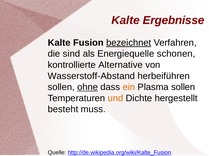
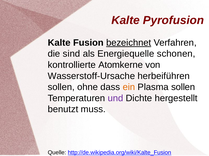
Ergebnisse: Ergebnisse -> Pyrofusion (173, 20)
Alternative: Alternative -> Atomkerne (121, 65)
Wasserstoff-Abstand: Wasserstoff-Abstand -> Wasserstoff-Ursache (91, 76)
ohne underline: present -> none (88, 87)
und colour: orange -> purple (115, 99)
besteht: besteht -> benutzt (63, 110)
